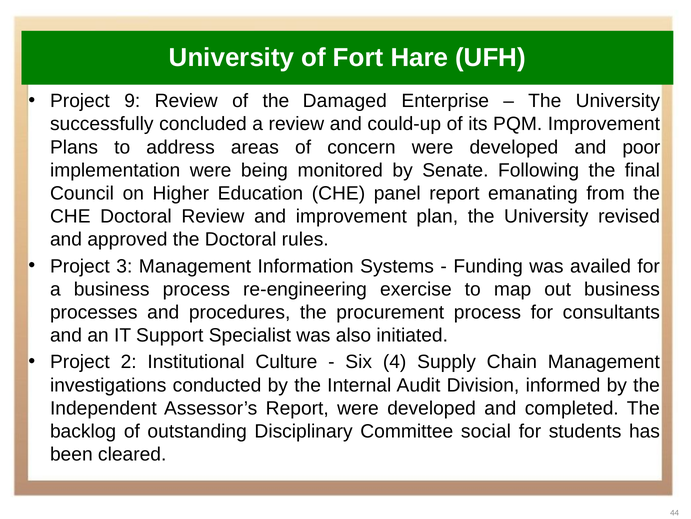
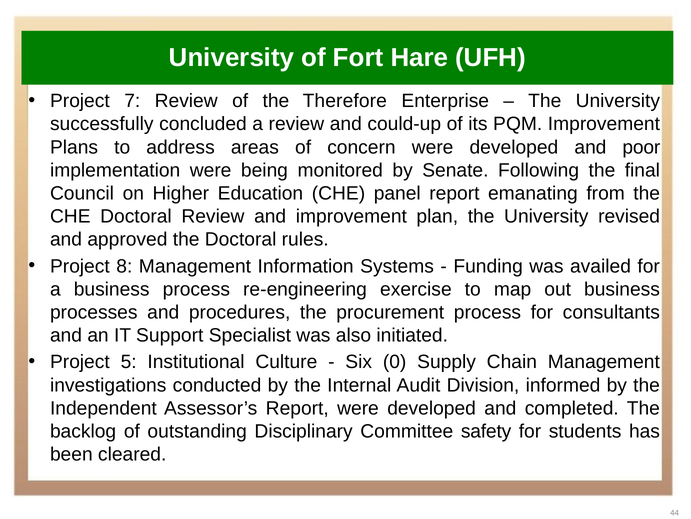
9: 9 -> 7 (132, 101)
Damaged: Damaged -> Therefore (345, 101)
3: 3 -> 8 (124, 266)
2: 2 -> 5 (129, 362)
4: 4 -> 0 (395, 362)
social: social -> safety (486, 431)
